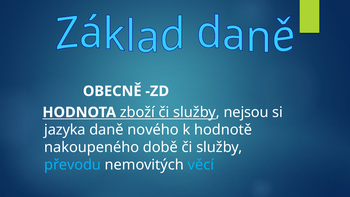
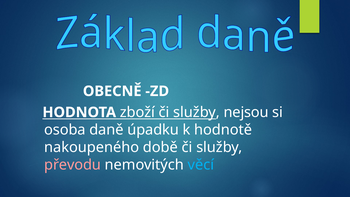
jazyka: jazyka -> osoba (65, 130)
nového: nového -> úpadku (153, 130)
převodu colour: light blue -> pink (73, 165)
